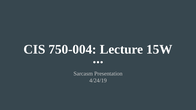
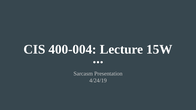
750-004: 750-004 -> 400-004 (73, 49)
